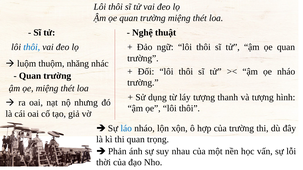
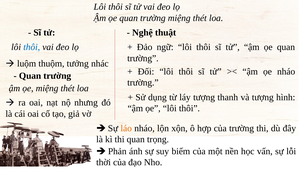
nhăng: nhăng -> tưởng (78, 64)
láo colour: blue -> orange (126, 129)
nhau: nhau -> biếm (181, 152)
